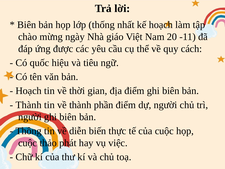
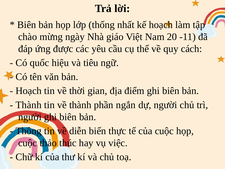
phần điểm: điểm -> ngắn (126, 105)
phát: phát -> thúc (68, 143)
